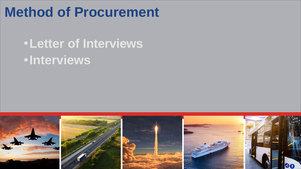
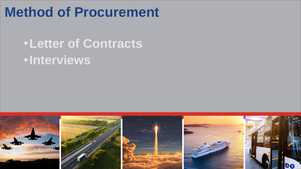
of Interviews: Interviews -> Contracts (113, 44)
